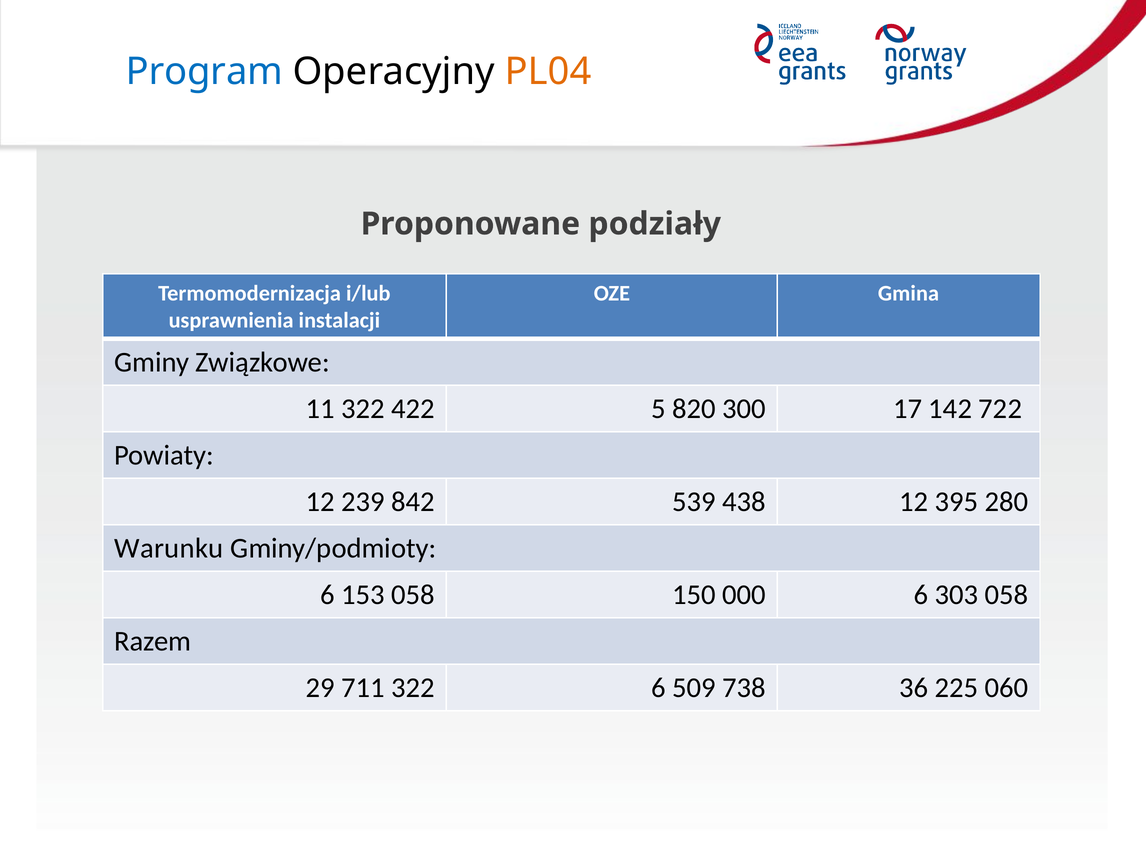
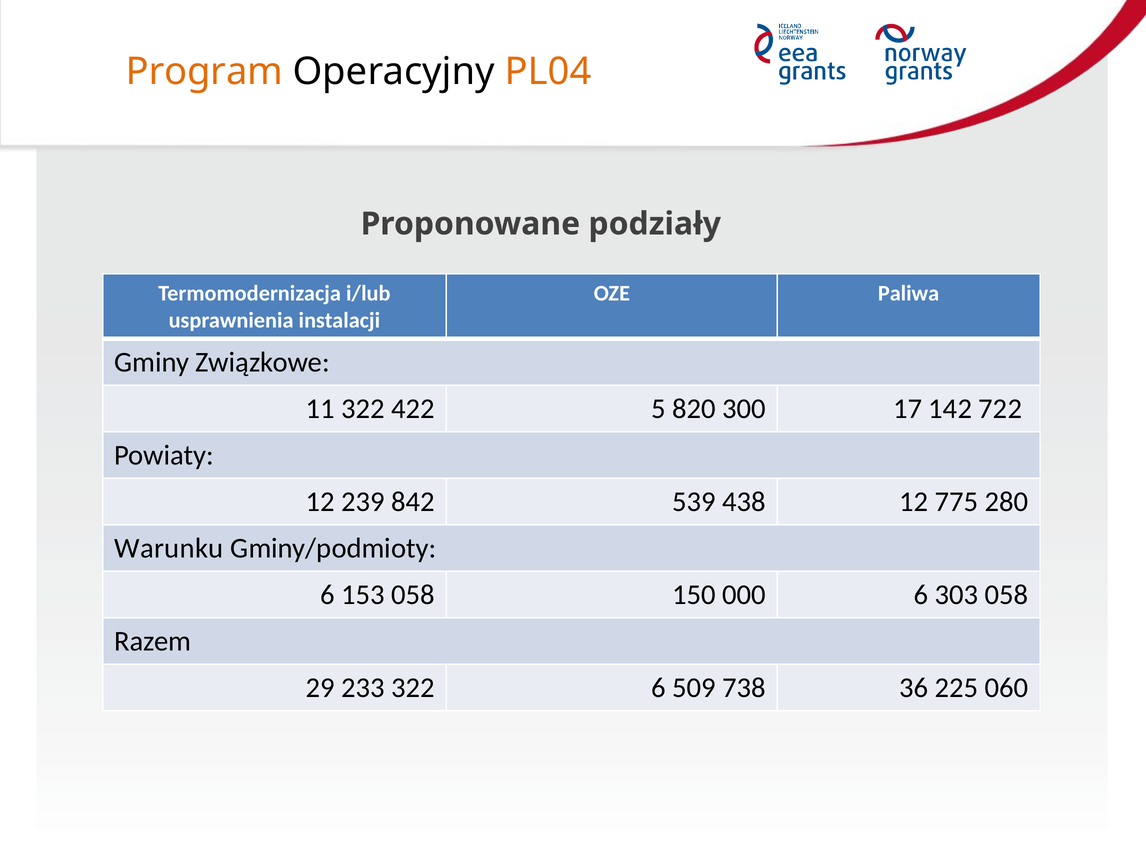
Program colour: blue -> orange (204, 72)
Gmina: Gmina -> Paliwa (909, 293)
395: 395 -> 775 (957, 501)
711: 711 -> 233 (363, 687)
